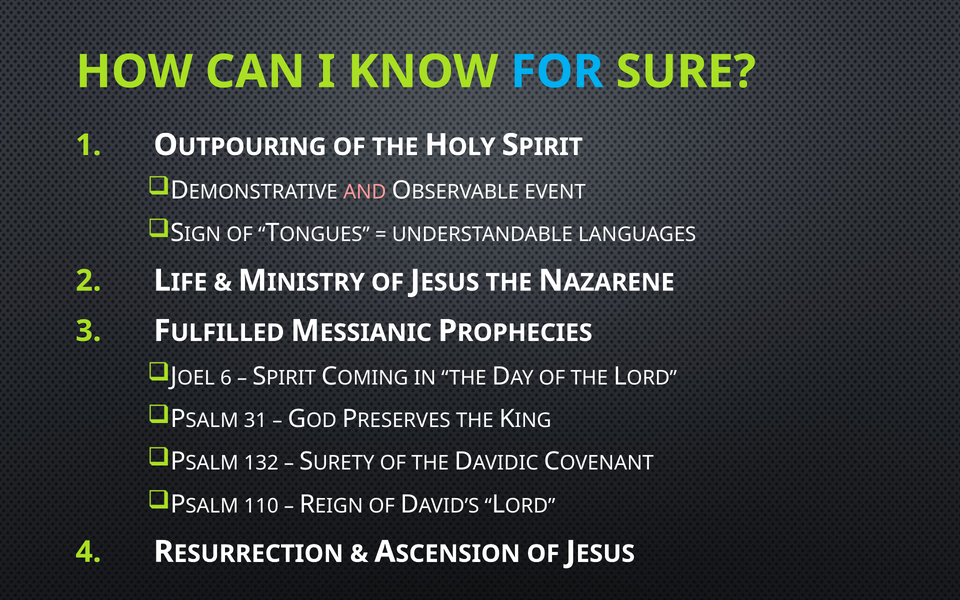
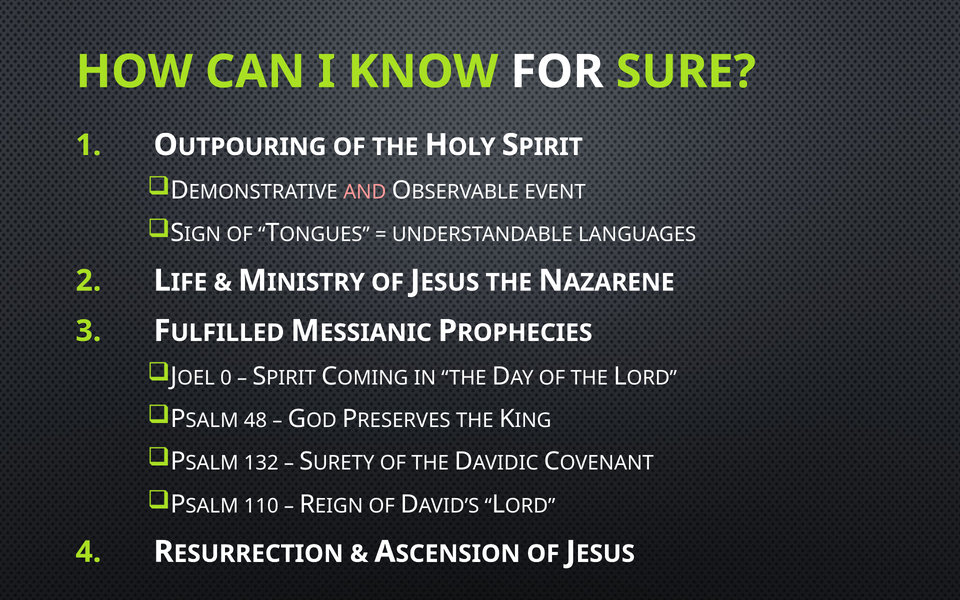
FOR colour: light blue -> white (557, 72)
6: 6 -> 0 (226, 378)
31: 31 -> 48 (255, 421)
